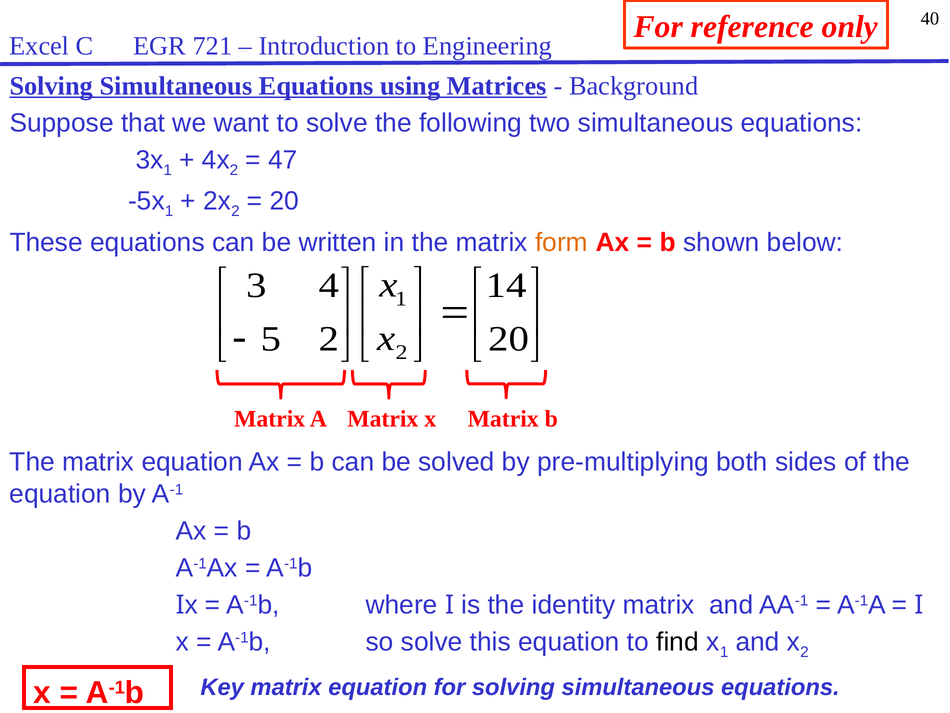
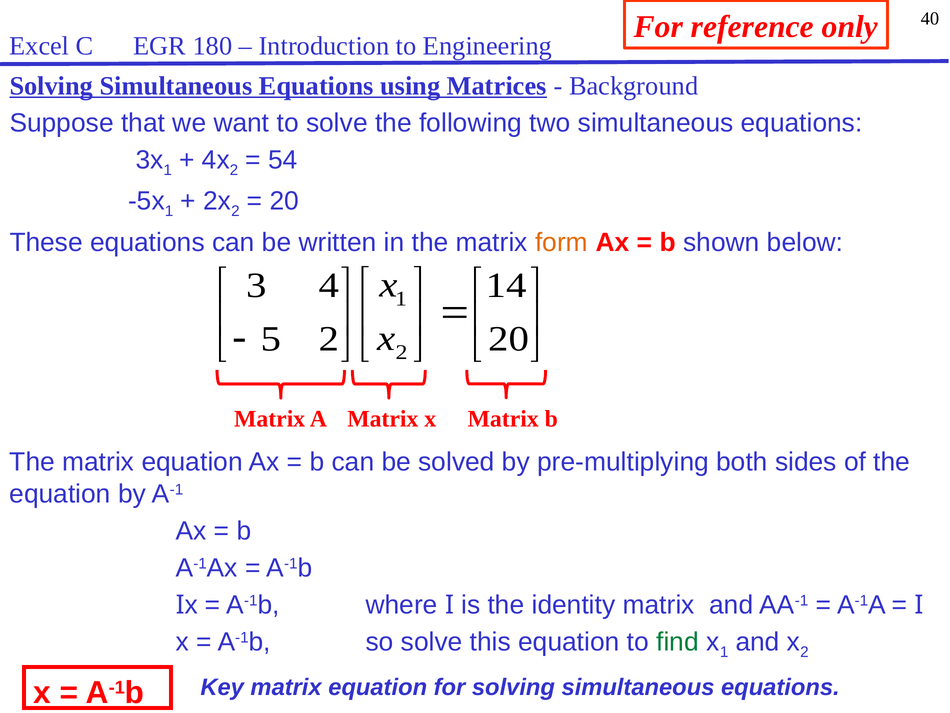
721: 721 -> 180 (212, 46)
47: 47 -> 54 (283, 160)
find colour: black -> green (678, 641)
